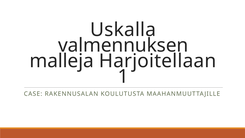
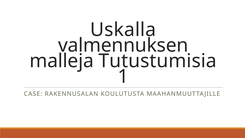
Harjoitellaan: Harjoitellaan -> Tutustumisia (158, 61)
